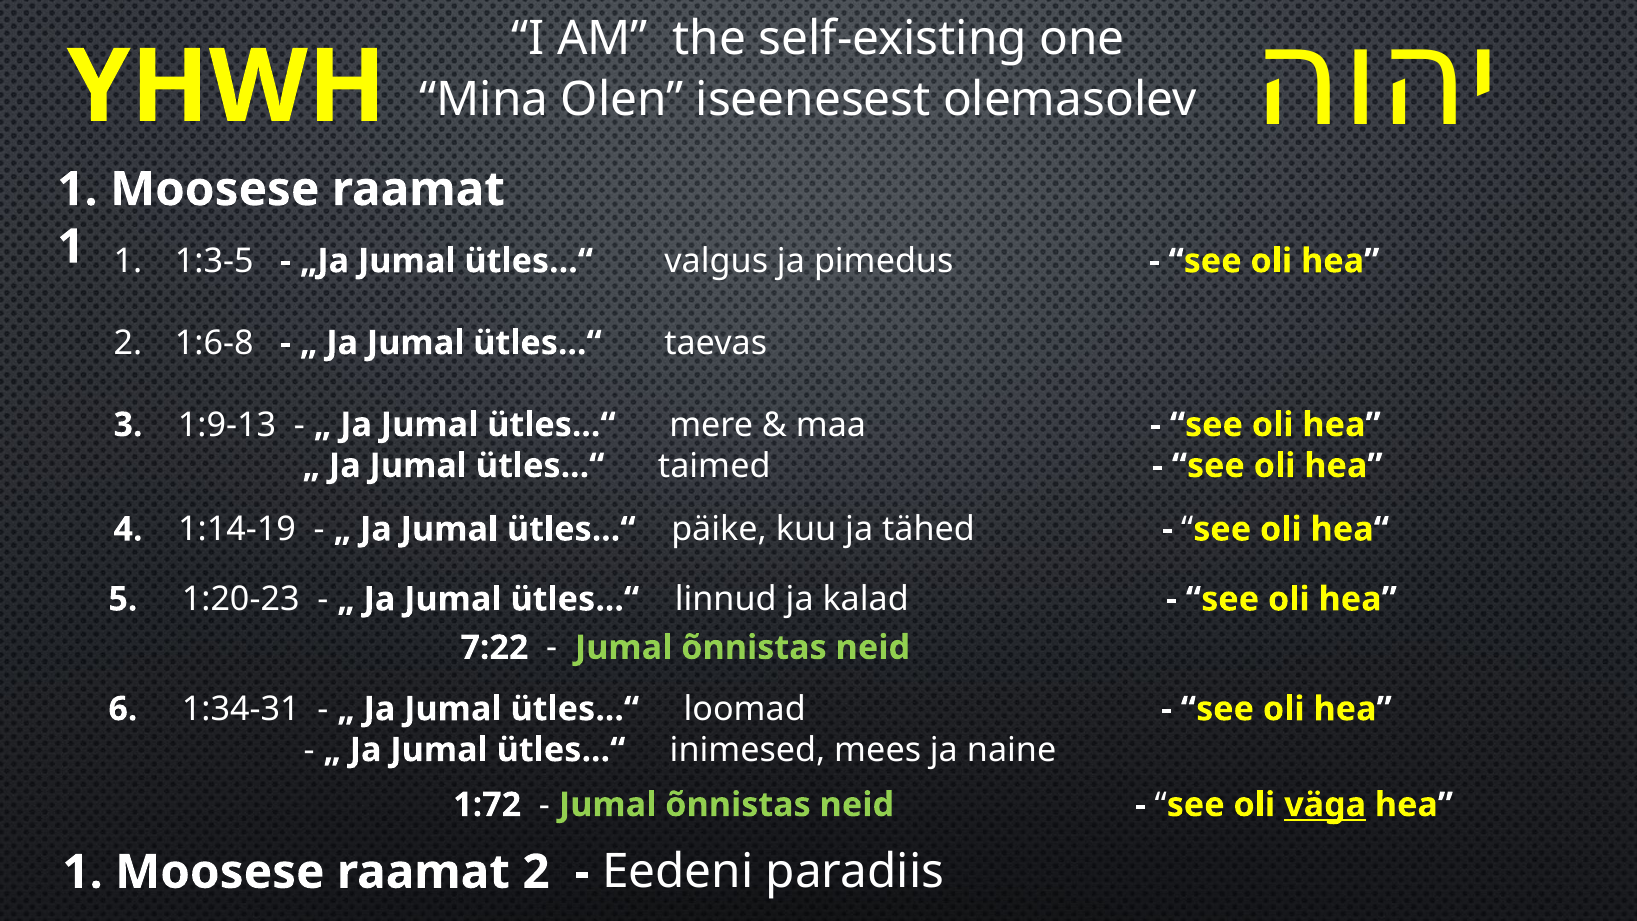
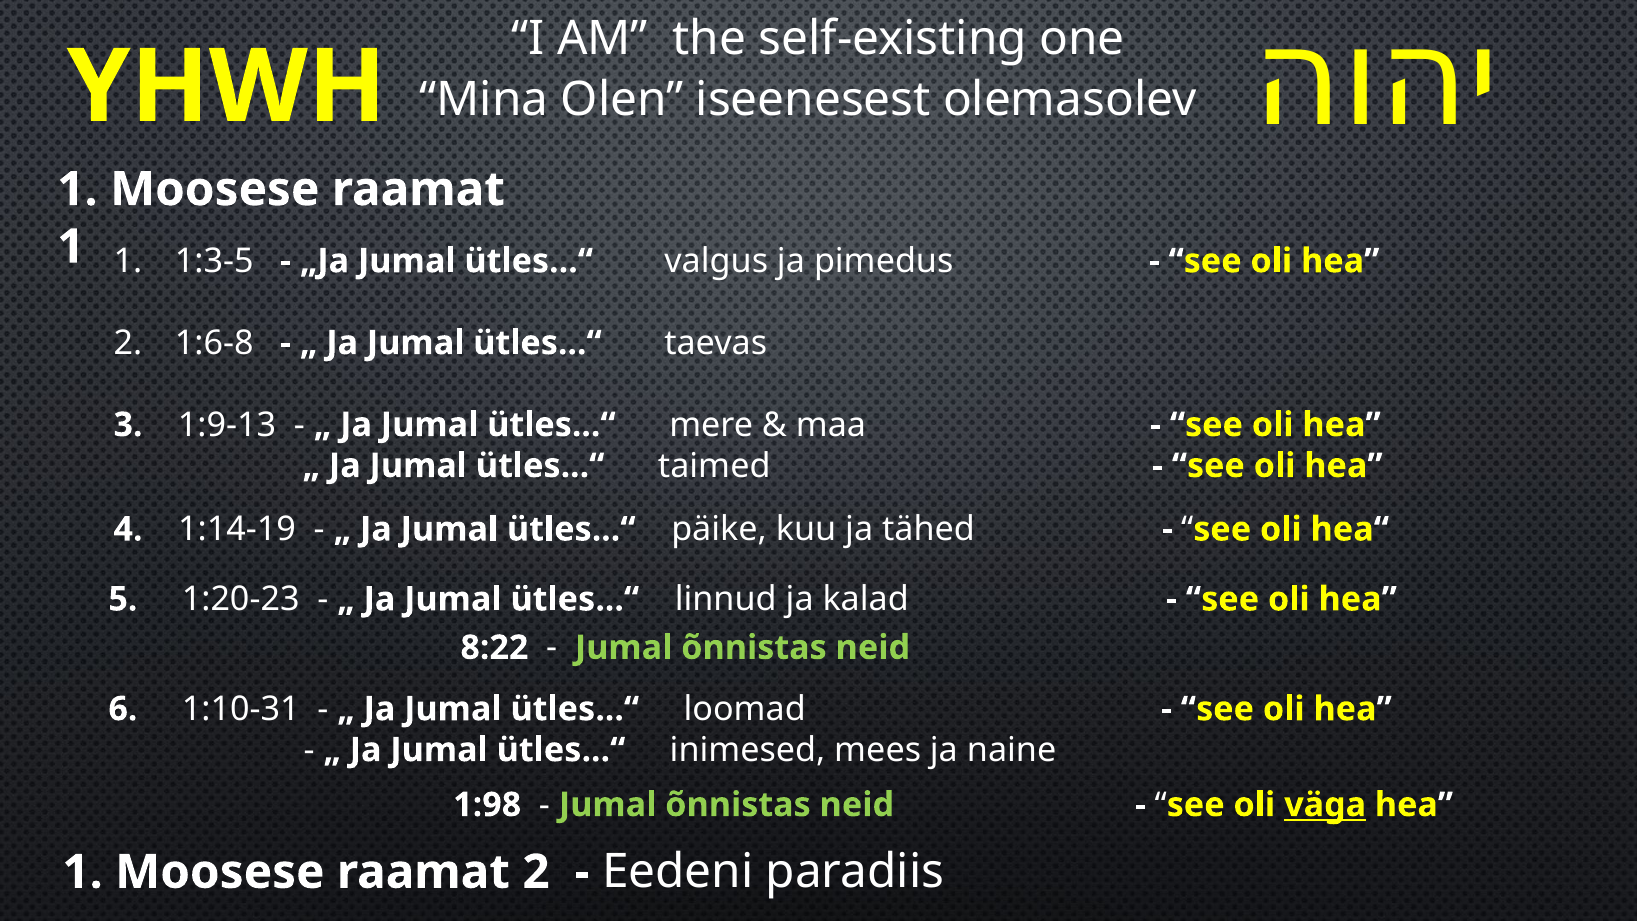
7:22: 7:22 -> 8:22 (494, 648)
1:34-31: 1:34-31 -> 1:10-31 (241, 709)
1:72: 1:72 -> 1:98 (487, 805)
